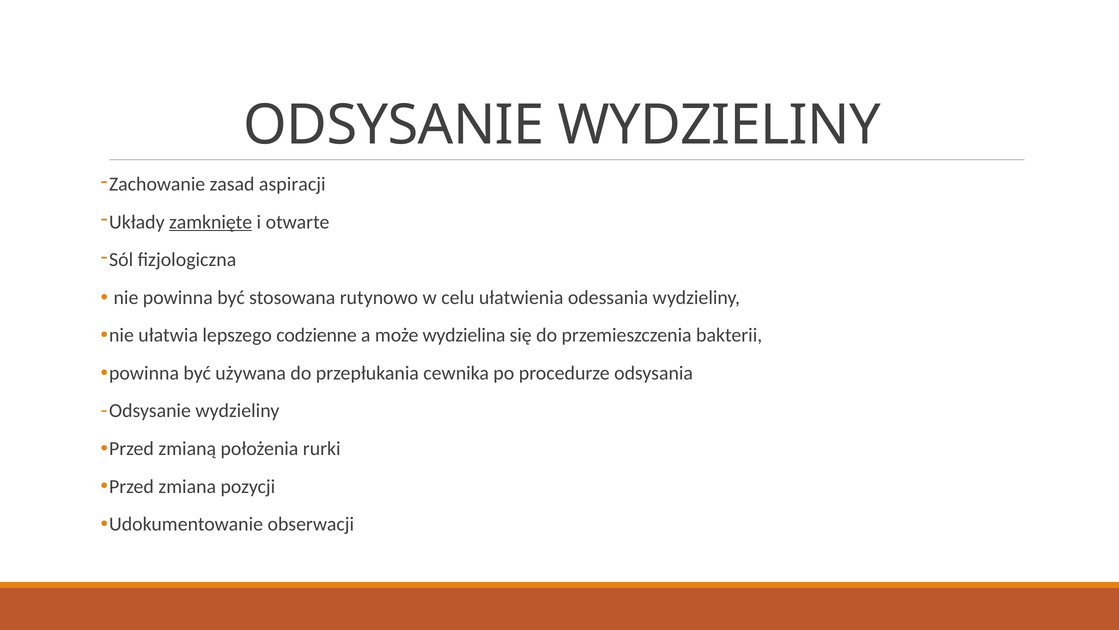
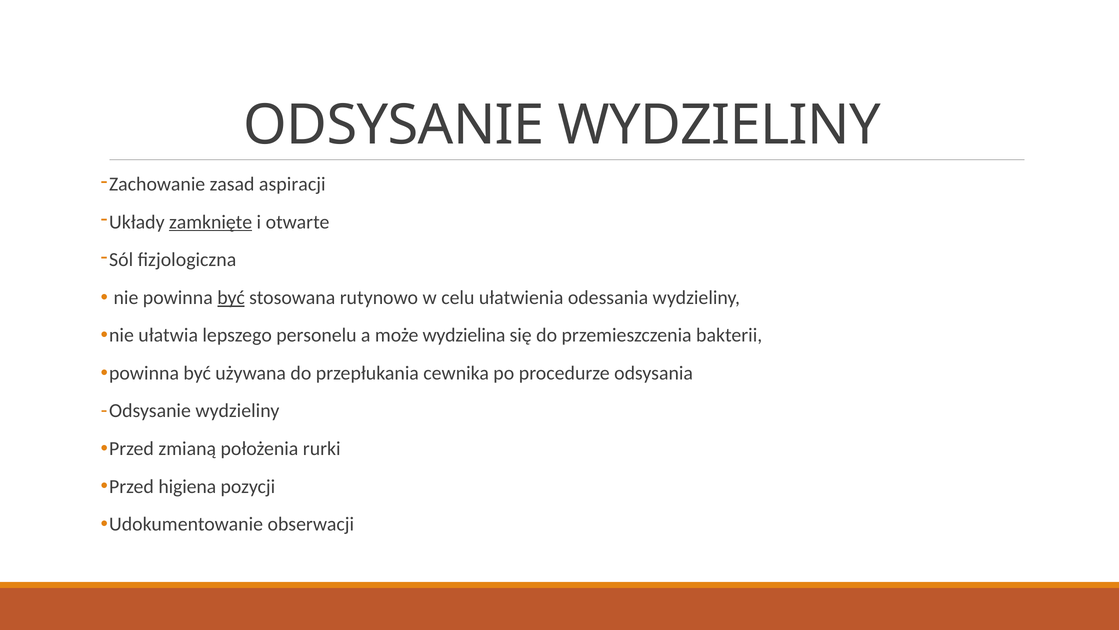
być underline: none -> present (231, 297)
codzienne: codzienne -> personelu (316, 335)
zmiana: zmiana -> higiena (187, 486)
